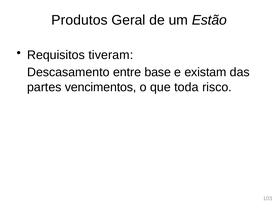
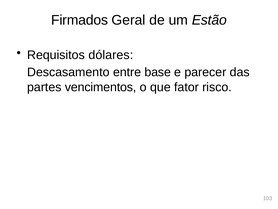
Produtos: Produtos -> Firmados (80, 20)
tiveram: tiveram -> dólares (111, 55)
existam: existam -> parecer (205, 72)
toda: toda -> fator (186, 87)
